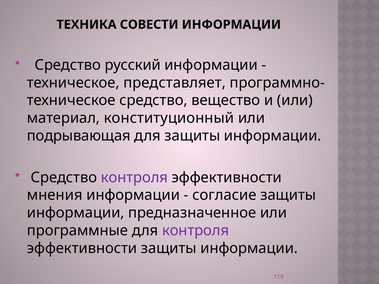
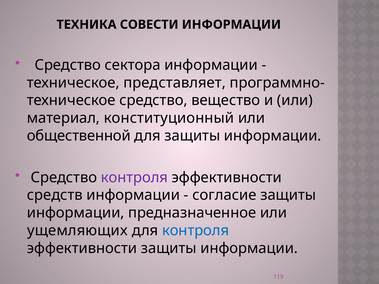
русский: русский -> сектора (133, 65)
подрывающая: подрывающая -> общественной (79, 136)
мнения: мнения -> средств (55, 195)
программные: программные -> ущемляющих (77, 231)
контроля colour: purple -> blue (196, 231)
